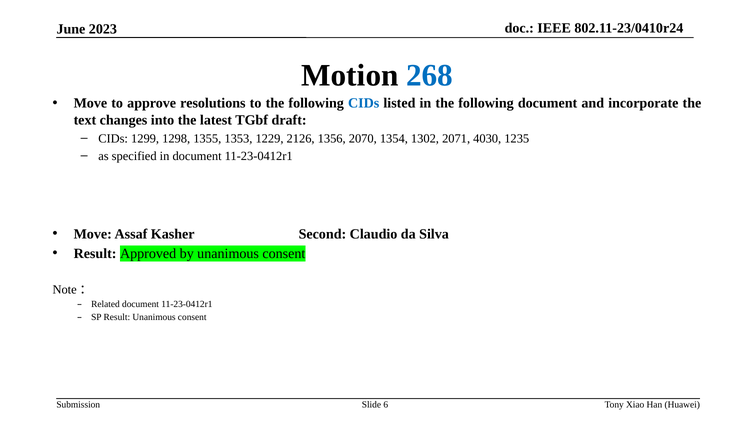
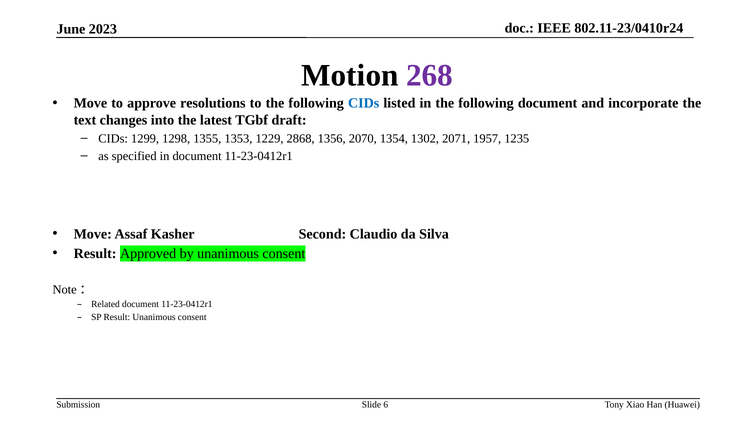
268 colour: blue -> purple (430, 75)
2126: 2126 -> 2868 (301, 138)
4030: 4030 -> 1957 (487, 138)
